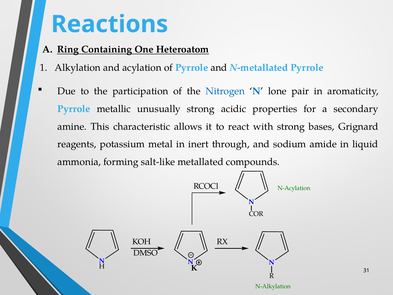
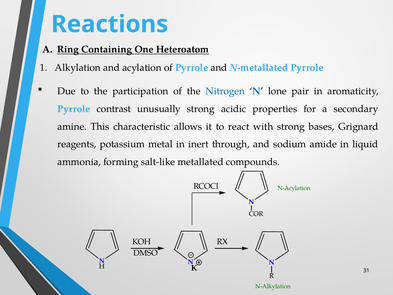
metallic: metallic -> contrast (114, 109)
